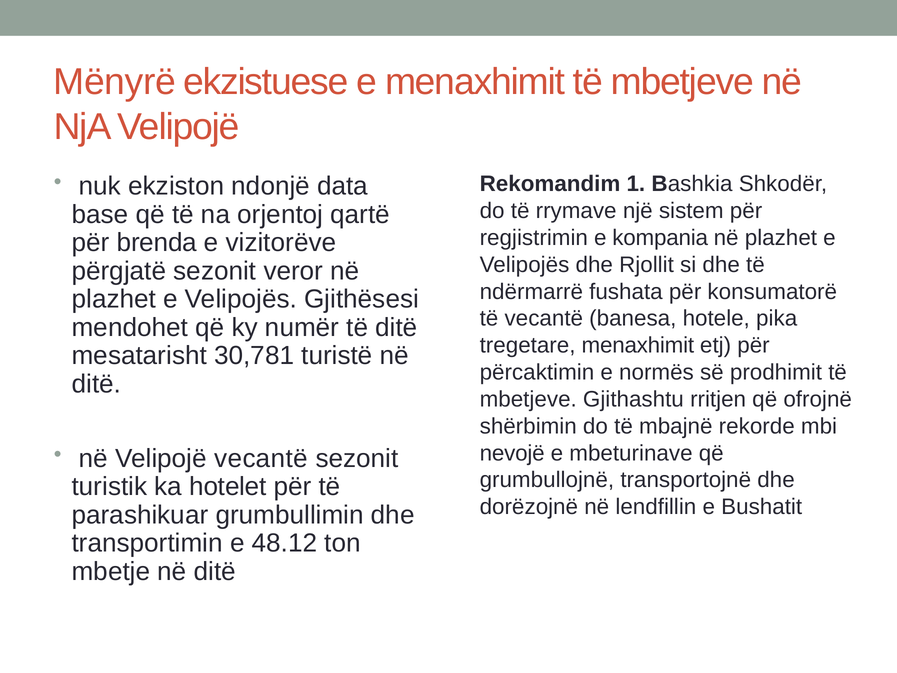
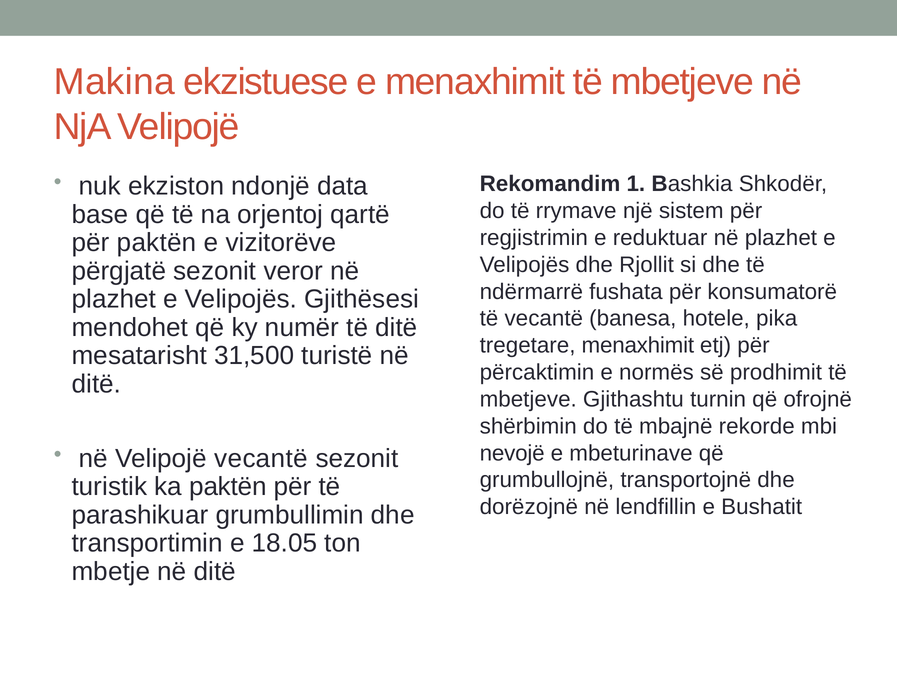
Mënyrë: Mënyrë -> Makina (114, 82)
kompania: kompania -> reduktuar (660, 238)
për brenda: brenda -> paktën (157, 243)
30,781: 30,781 -> 31,500 (254, 356)
rritjen: rritjen -> turnin (718, 399)
ka hotelet: hotelet -> paktën (228, 487)
48.12: 48.12 -> 18.05 (285, 543)
